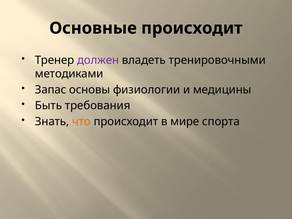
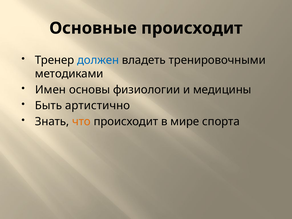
должен colour: purple -> blue (98, 60)
Запас: Запас -> Имен (51, 90)
требования: требования -> артистично (98, 106)
